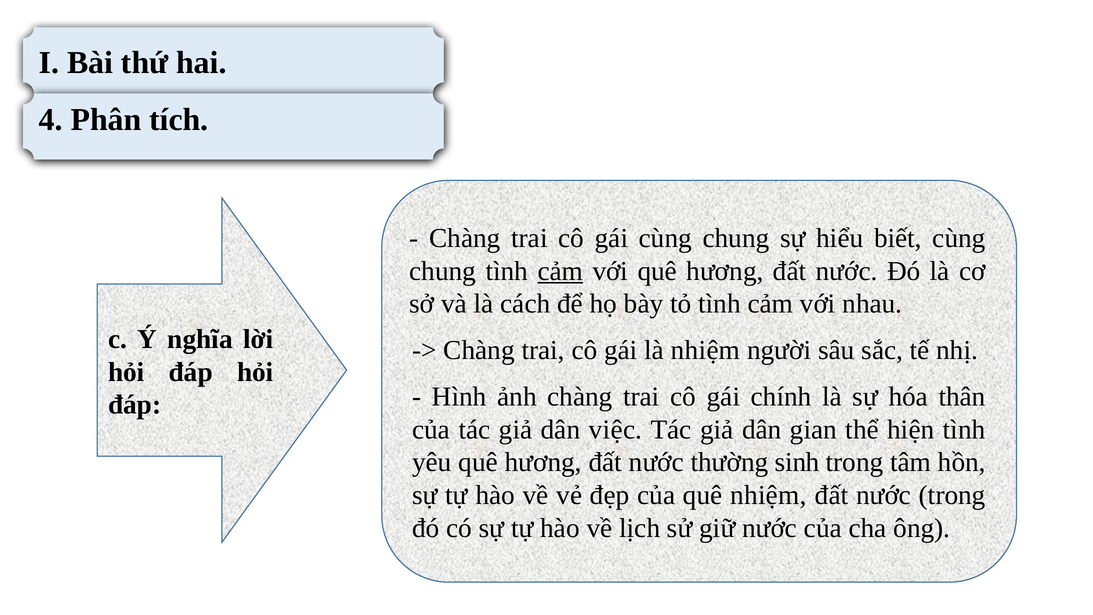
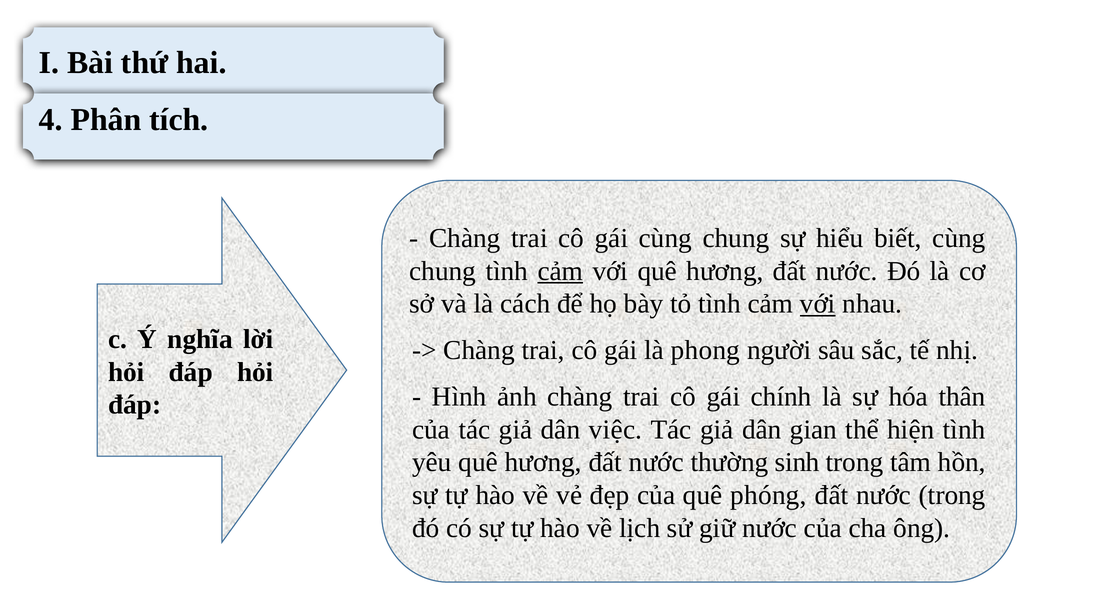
với underline: none -> present (818, 304)
là nhiệm: nhiệm -> phong (705, 350)
quê nhiệm: nhiệm -> phóng (768, 495)
